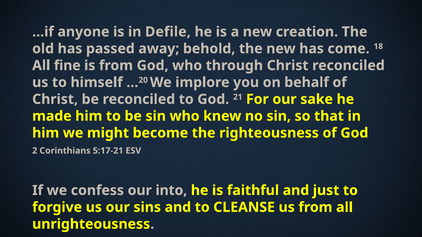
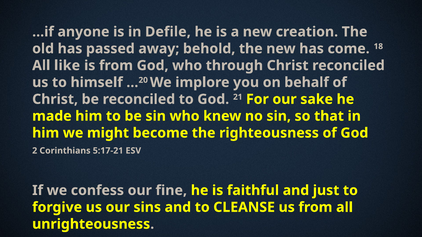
fine: fine -> like (67, 66)
into: into -> fine (171, 191)
